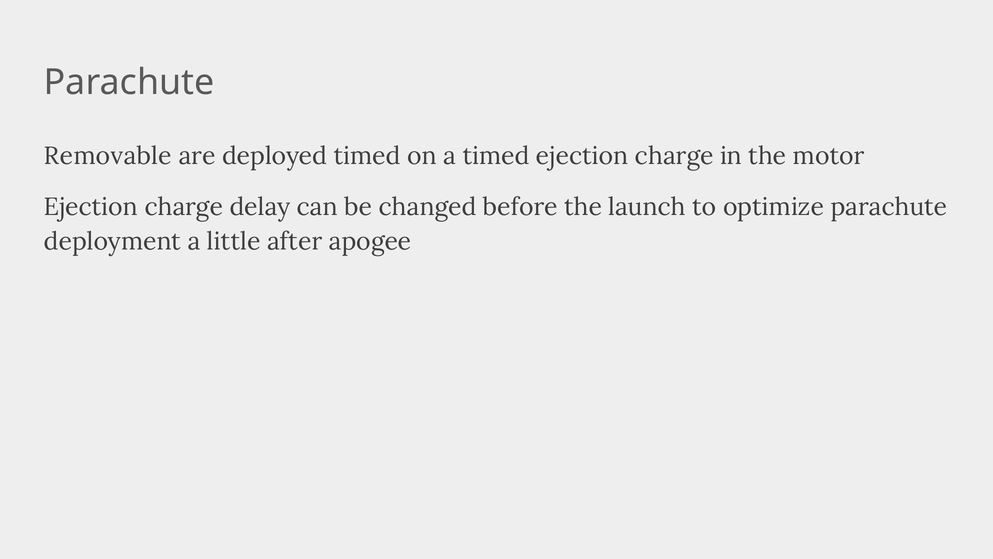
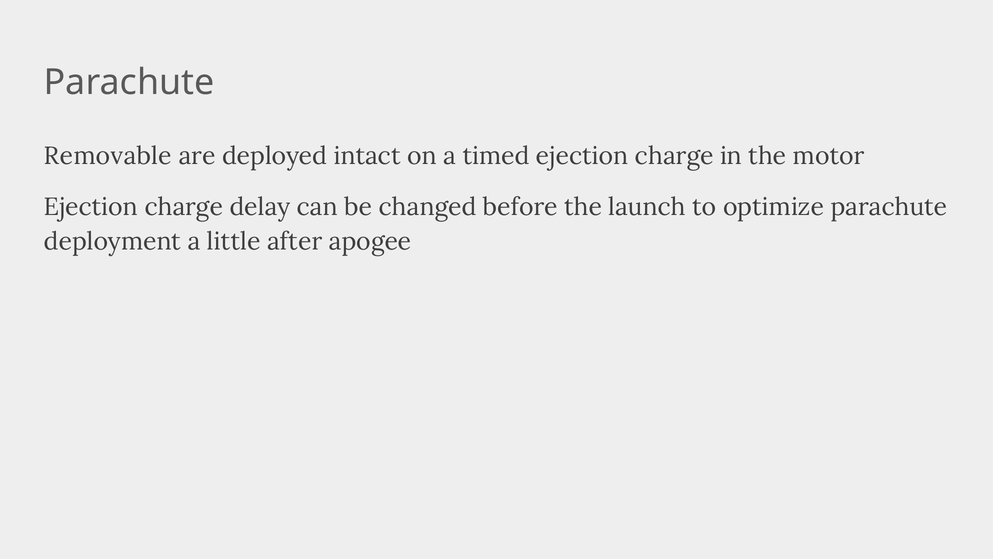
deployed timed: timed -> intact (367, 156)
